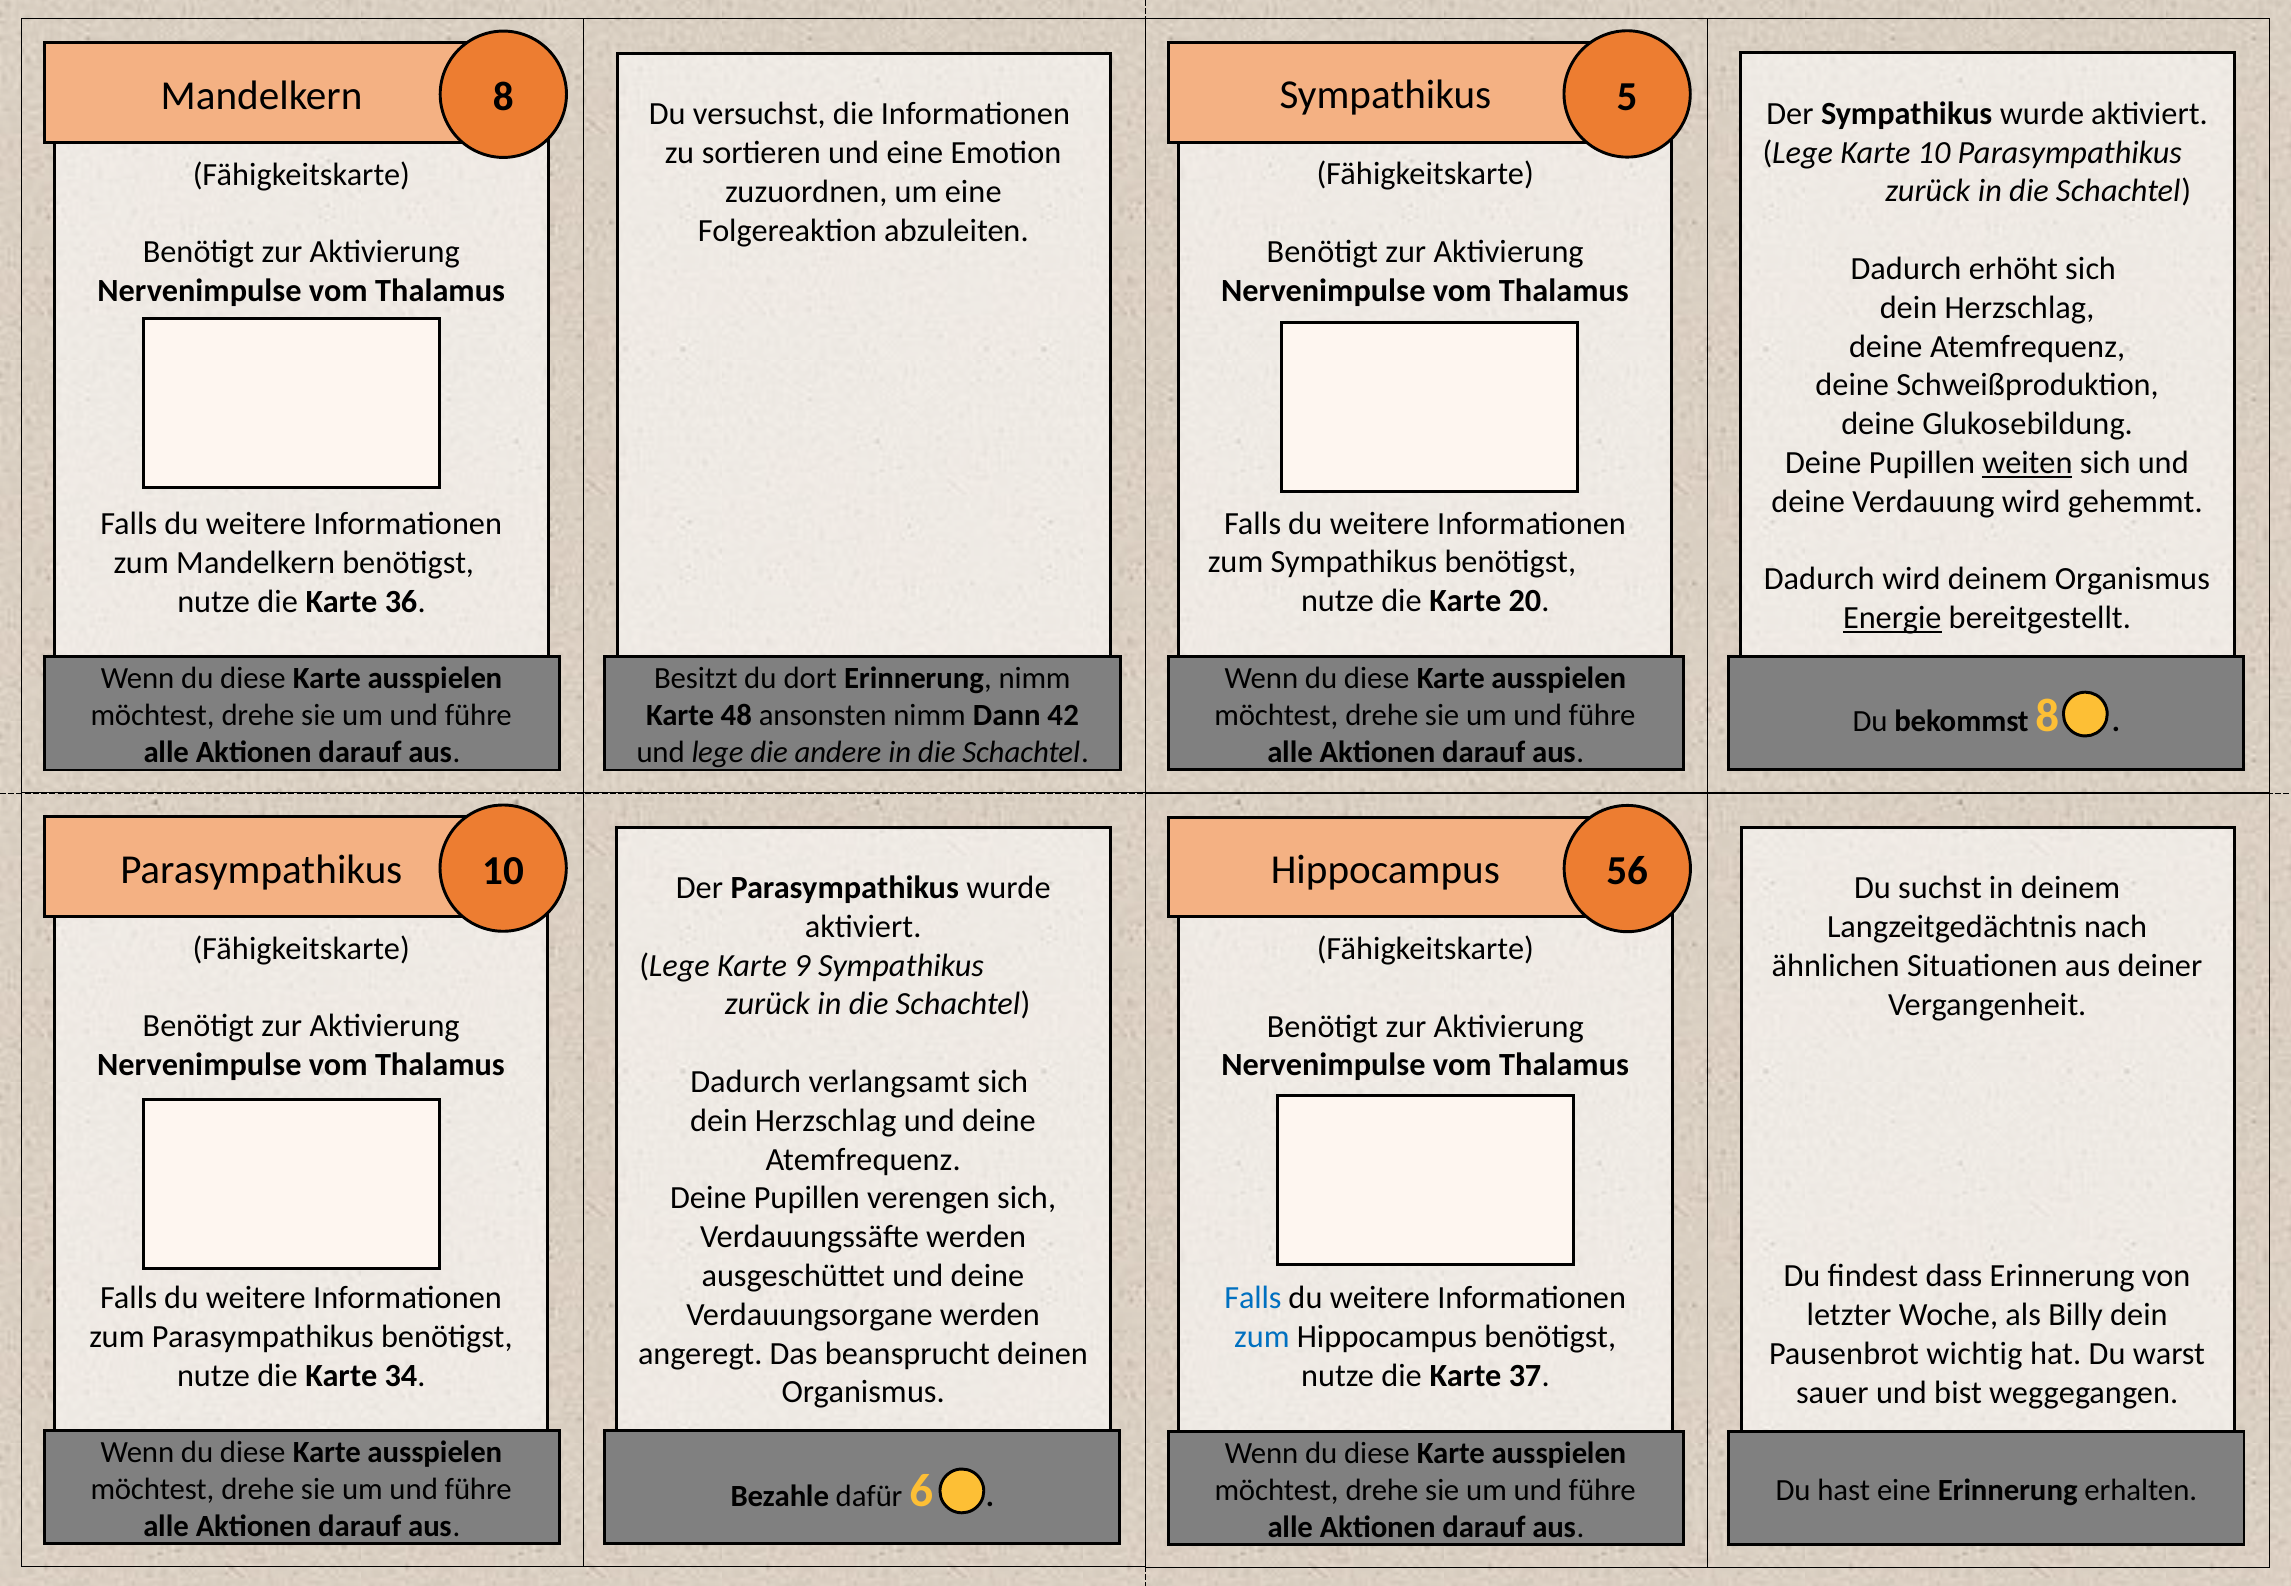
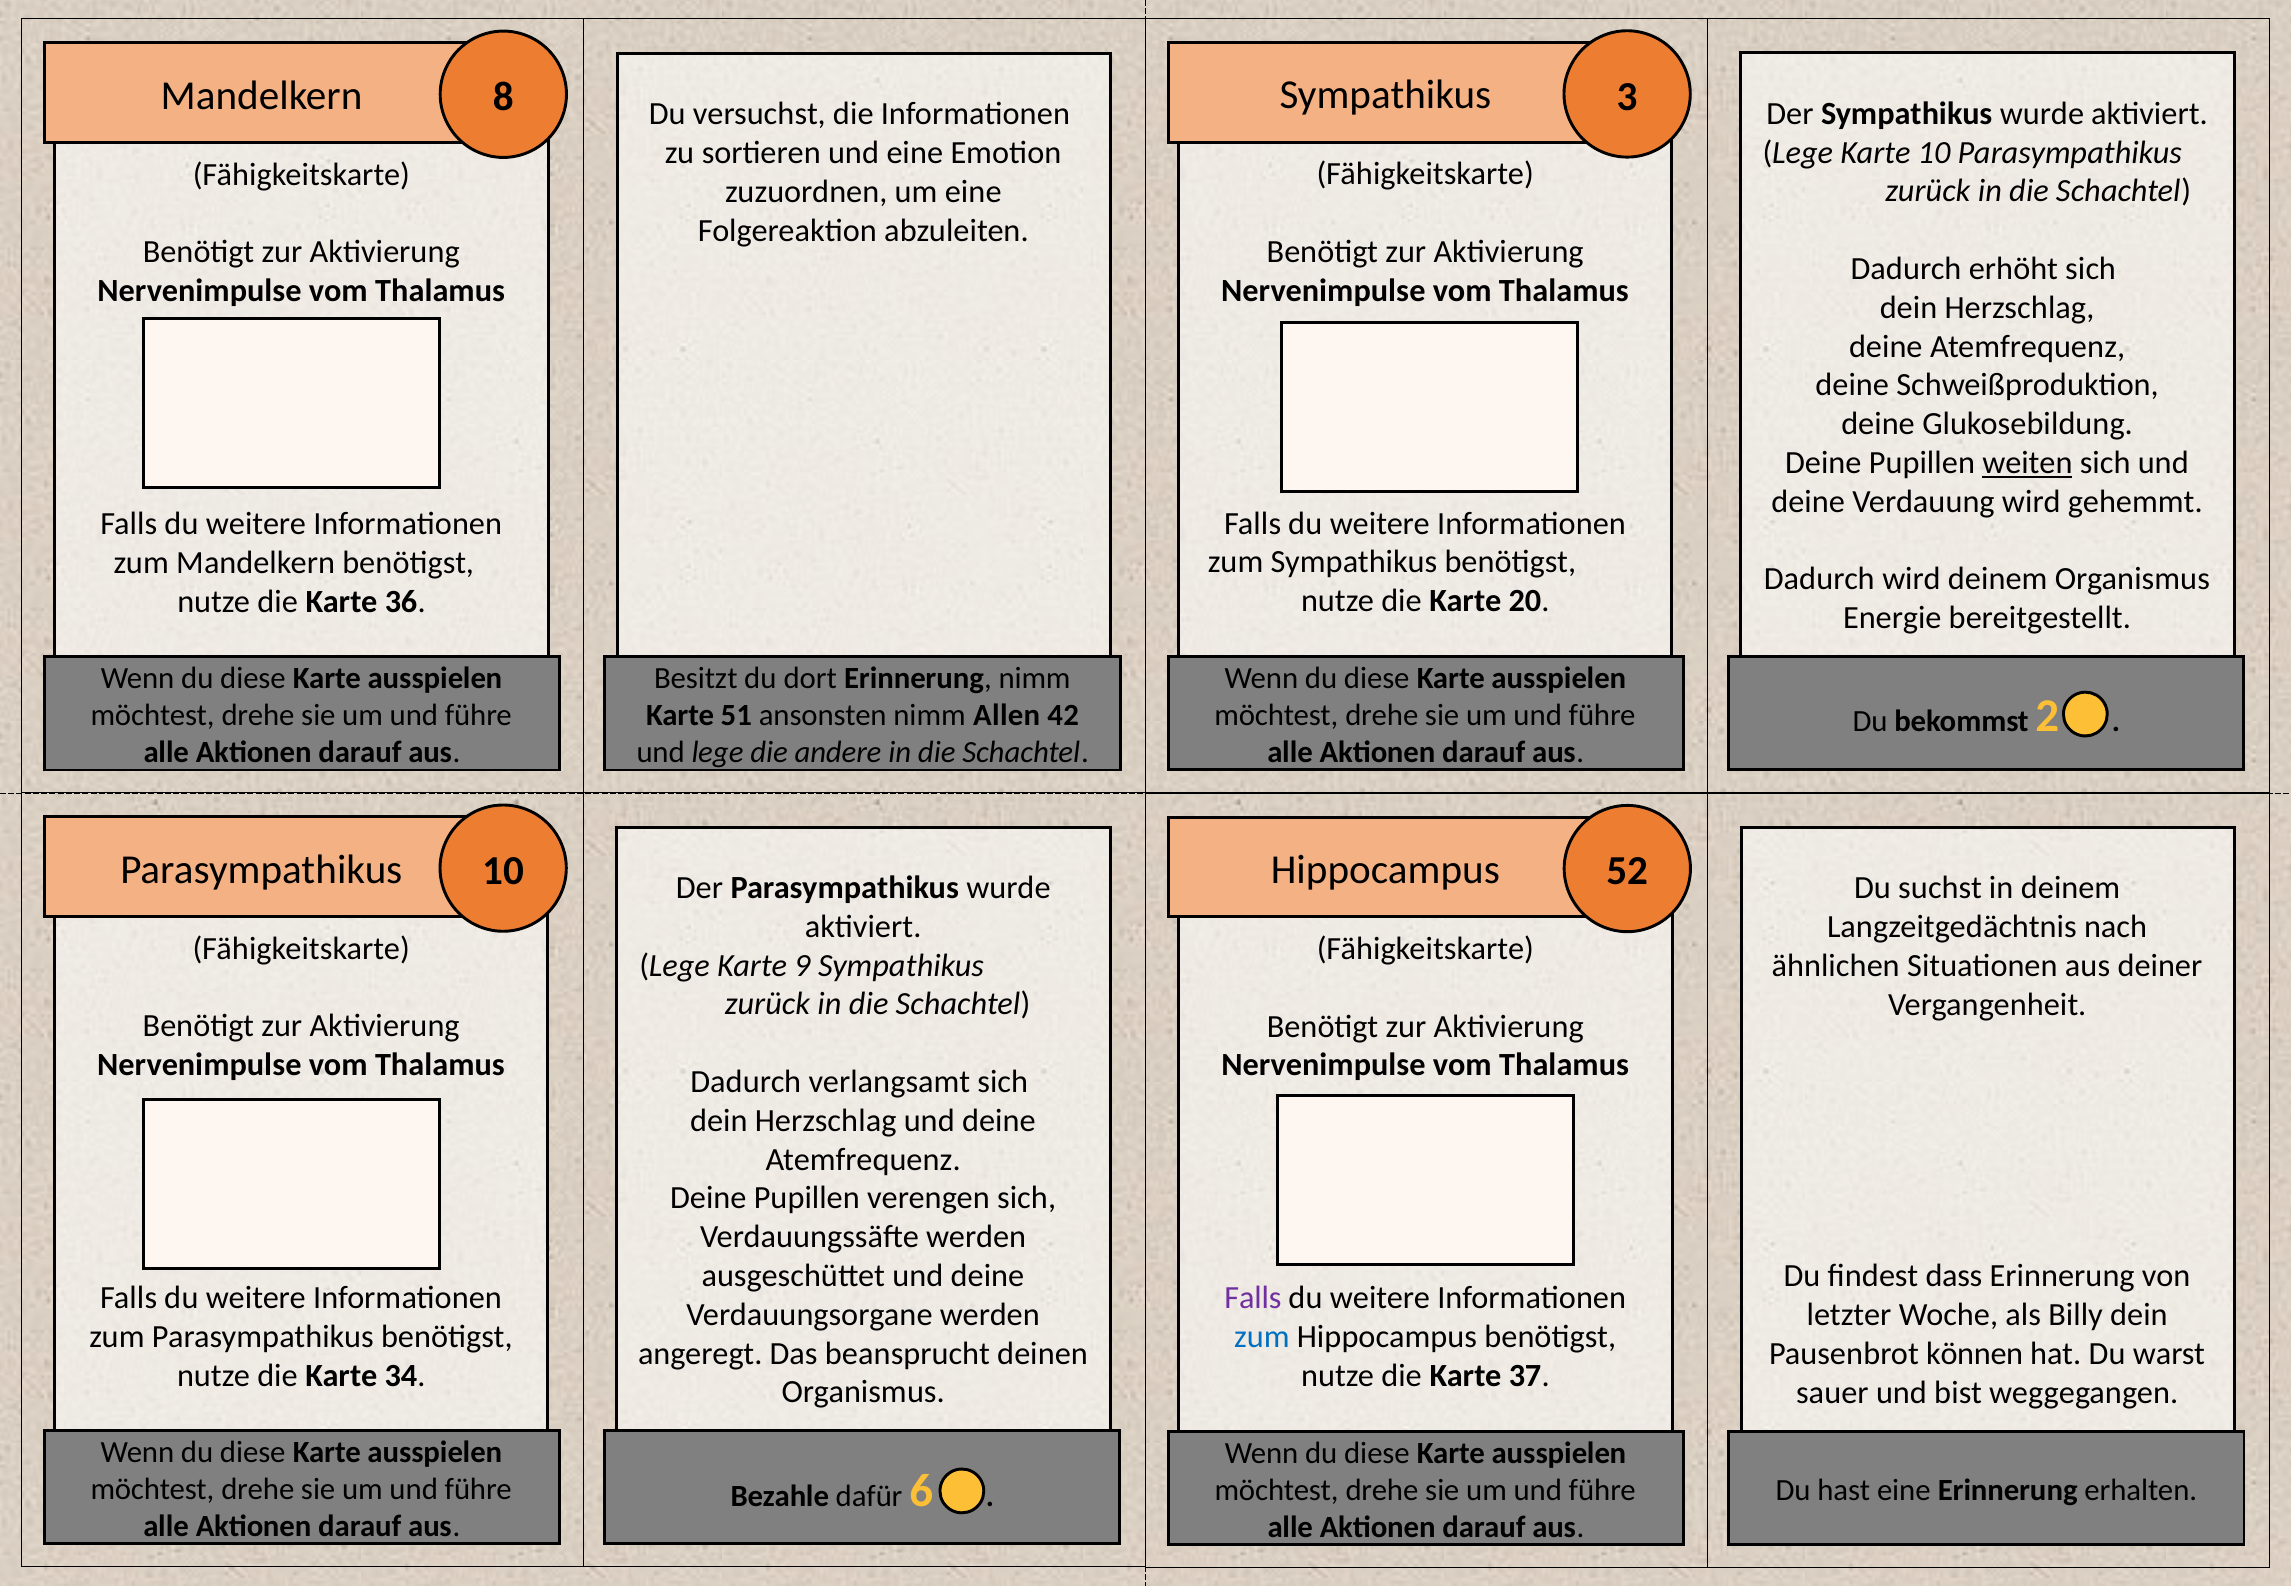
5: 5 -> 3 (1627, 97)
Energie underline: present -> none (1892, 618)
48: 48 -> 51 (736, 716)
Dann: Dann -> Allen (1007, 716)
bekommst 8: 8 -> 2 (2047, 716)
56: 56 -> 52 (1627, 871)
Falls colour: blue -> purple (1253, 1298)
wichtig: wichtig -> können (1975, 1354)
